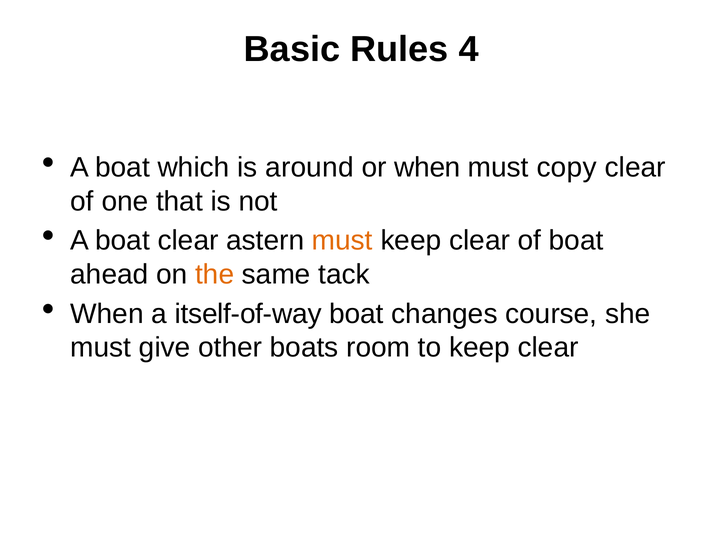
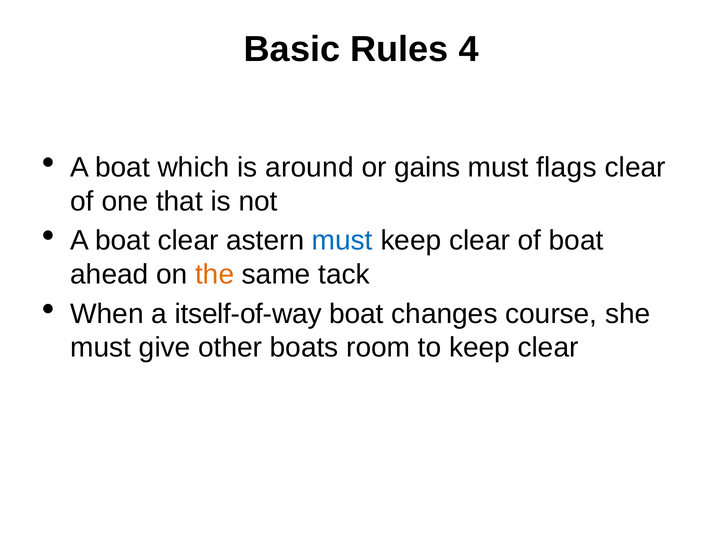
or when: when -> gains (427, 168)
copy: copy -> flags (567, 168)
must colour: orange -> blue (342, 241)
